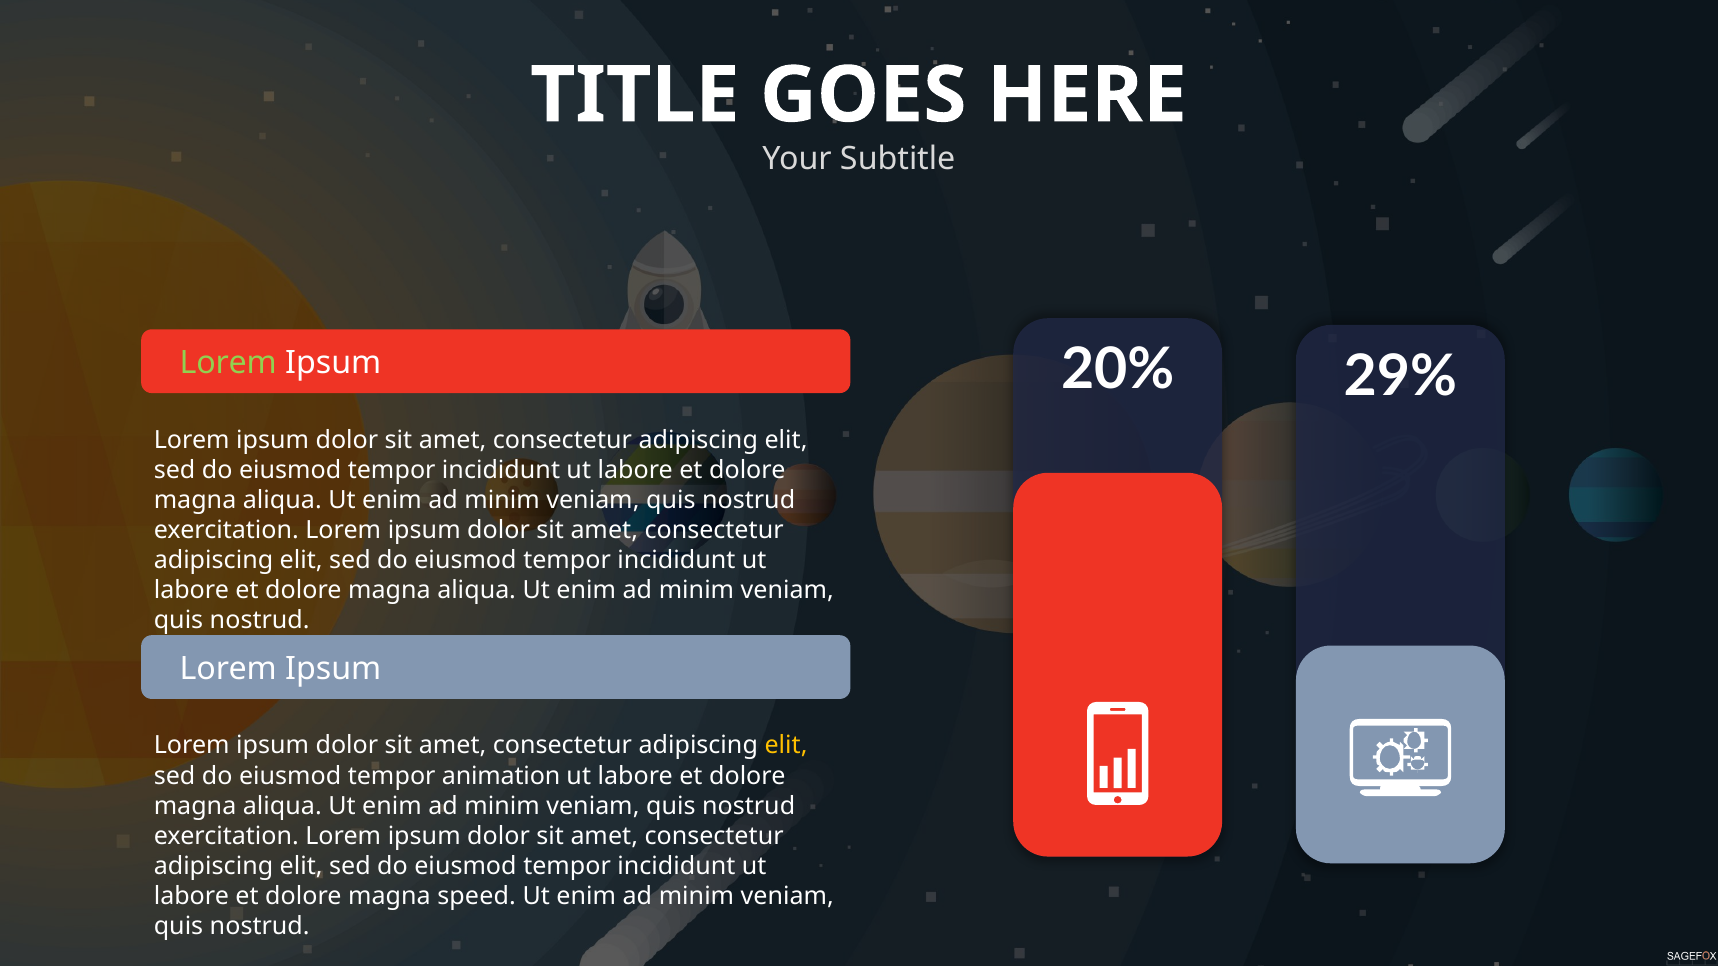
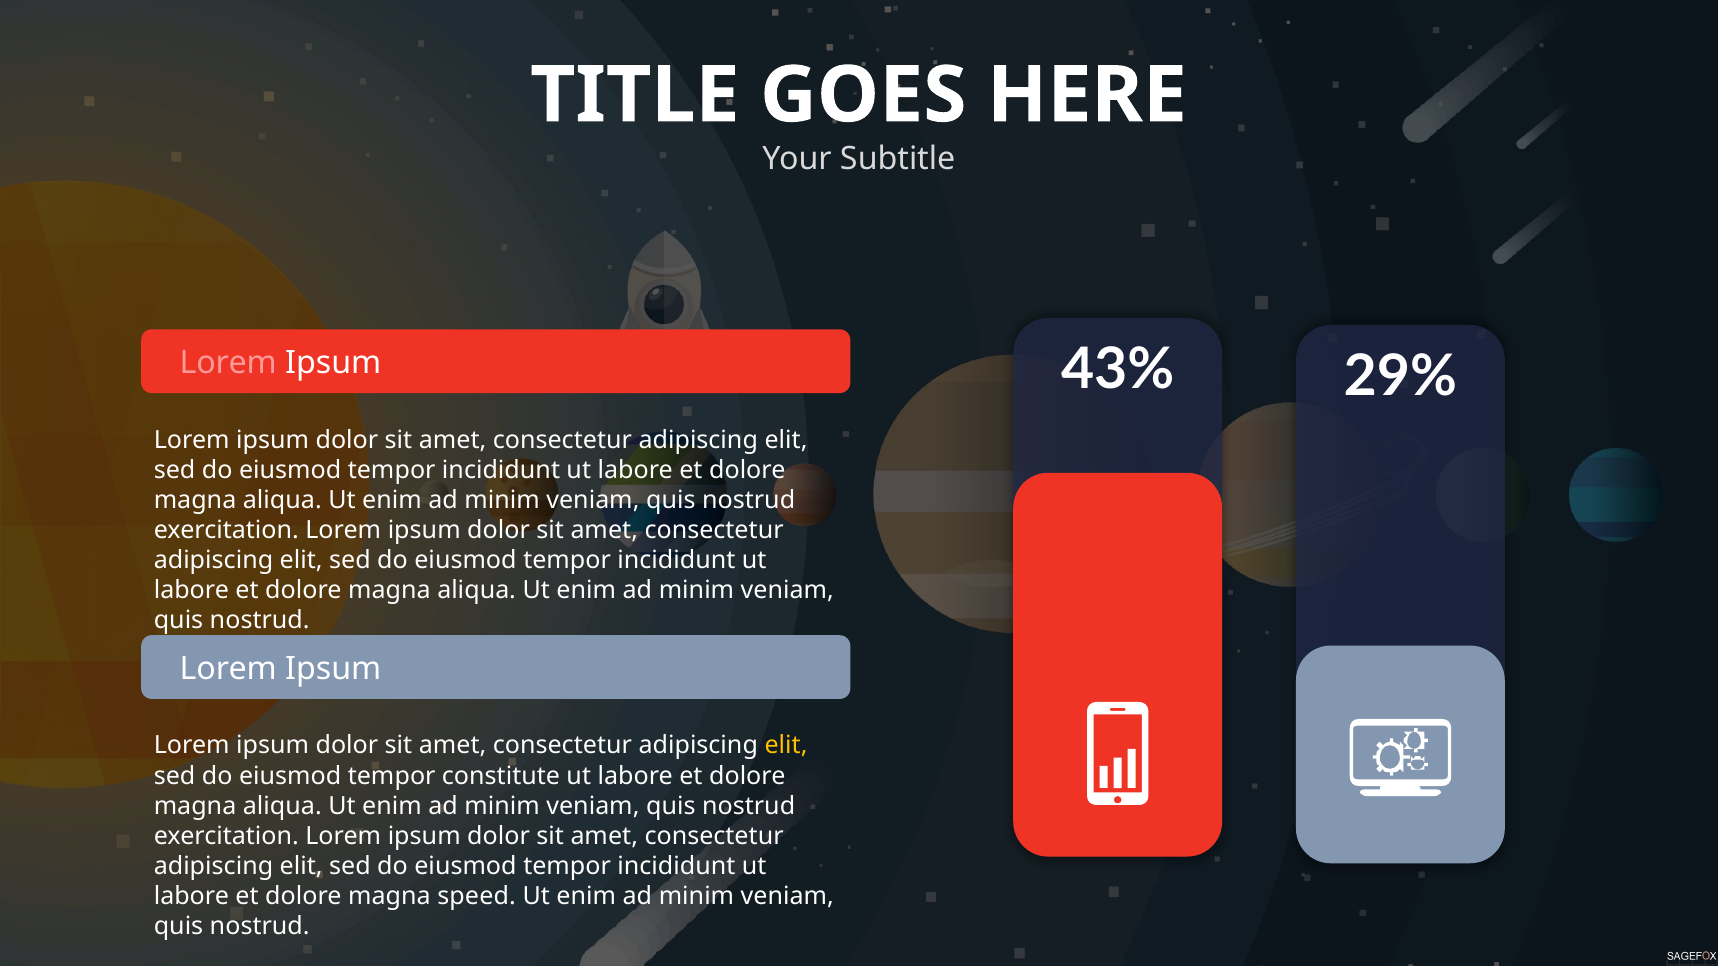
20%: 20% -> 43% (1118, 370)
Lorem colour: light green -> pink (228, 363)
animation: animation -> constitute (501, 776)
